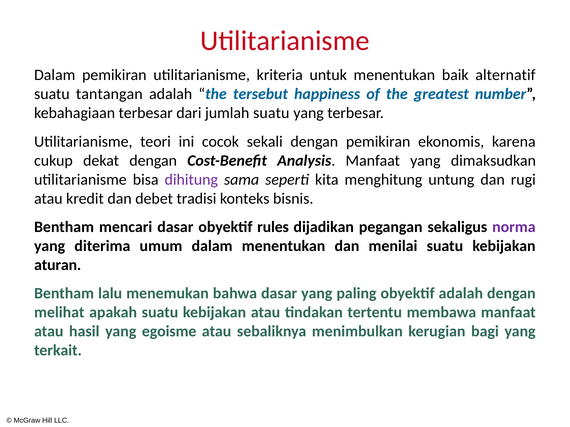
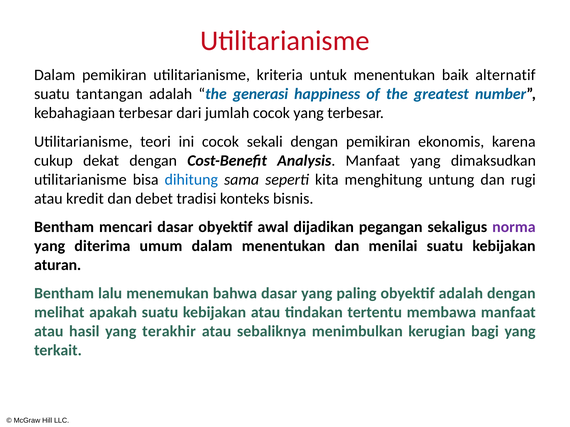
tersebut: tersebut -> generasi (261, 94)
jumlah suatu: suatu -> cocok (271, 113)
dihitung colour: purple -> blue (191, 180)
rules: rules -> awal (273, 227)
egoisme: egoisme -> terakhir (169, 332)
